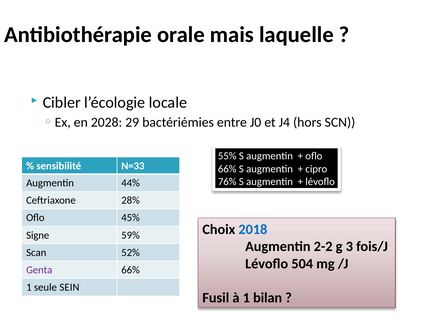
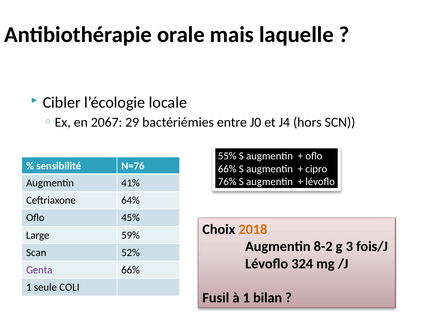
2028: 2028 -> 2067 (107, 122)
N=33: N=33 -> N=76 (133, 166)
44%: 44% -> 41% (131, 183)
28%: 28% -> 64% (131, 200)
2018 colour: blue -> orange (253, 229)
Signe: Signe -> Large (38, 235)
2-2: 2-2 -> 8-2 (323, 247)
504: 504 -> 324 (302, 264)
SEIN: SEIN -> COLI (69, 287)
